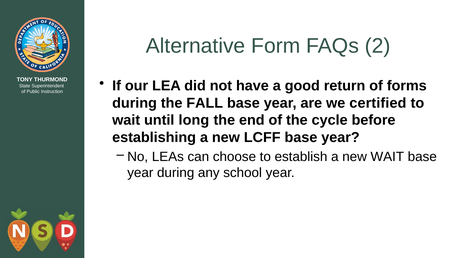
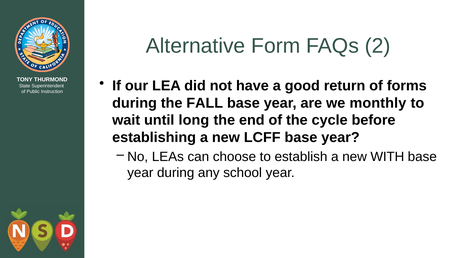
certified: certified -> monthly (378, 103)
new WAIT: WAIT -> WITH (387, 157)
